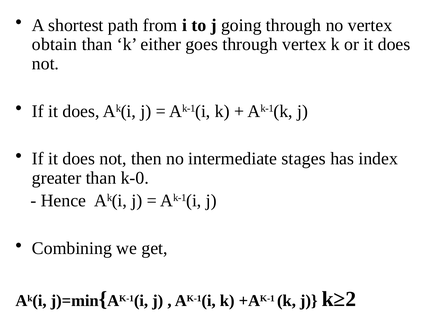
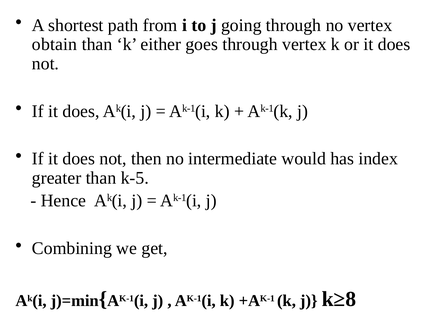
stages: stages -> would (304, 159)
k-0: k-0 -> k-5 (135, 178)
k≥2: k≥2 -> k≥8 (339, 299)
